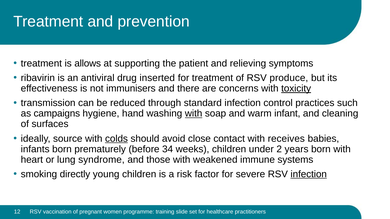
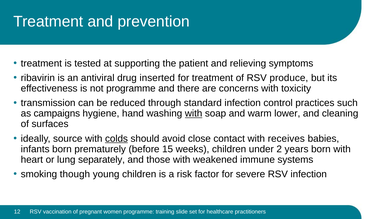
allows: allows -> tested (88, 63)
not immunisers: immunisers -> programme (131, 89)
toxicity underline: present -> none (296, 89)
infant: infant -> lower (287, 114)
34: 34 -> 15 (168, 149)
syndrome: syndrome -> separately (102, 160)
directly: directly -> though (75, 174)
infection underline: present -> none (309, 174)
